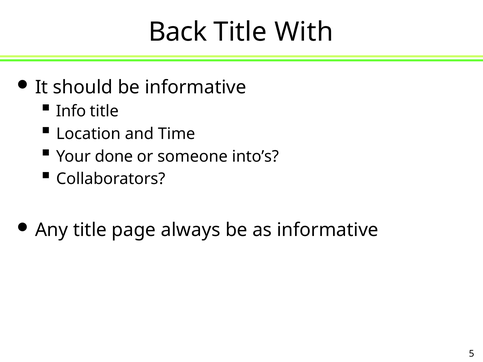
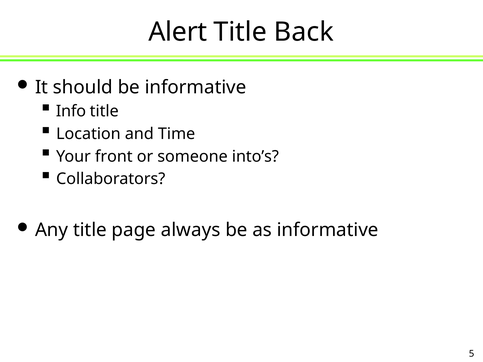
Back: Back -> Alert (178, 32)
With: With -> Back (304, 32)
done: done -> front (114, 156)
